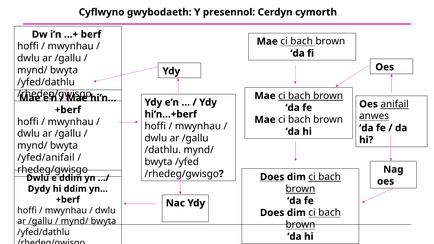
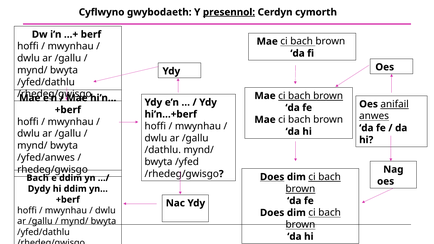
presennol underline: none -> present (229, 12)
/yfed/anifail: /yfed/anifail -> /yfed/anwes (46, 158)
Dwlu: Dwlu -> Bach (38, 178)
